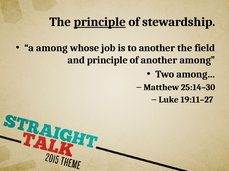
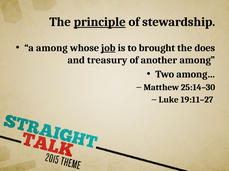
job underline: none -> present (108, 48)
to another: another -> brought (157, 48)
field: field -> does (205, 48)
and principle: principle -> treasury (107, 60)
